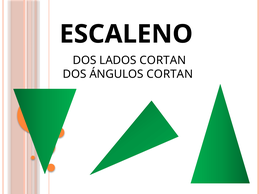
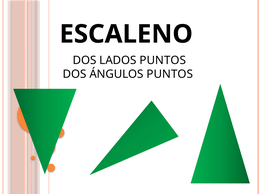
LADOS CORTAN: CORTAN -> PUNTOS (163, 60)
ÁNGULOS CORTAN: CORTAN -> PUNTOS (170, 74)
